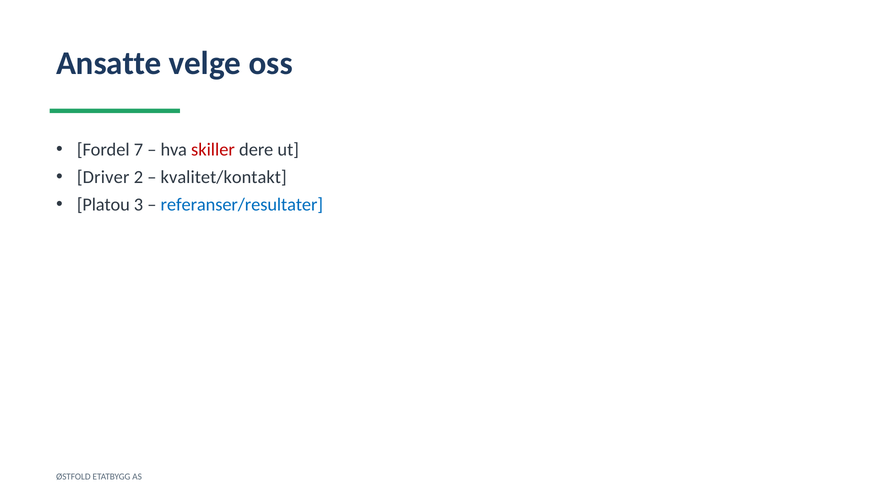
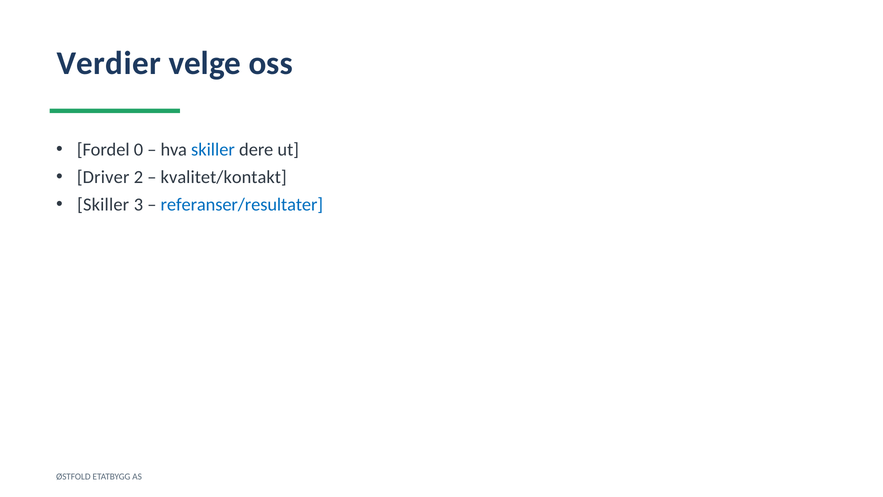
Ansatte: Ansatte -> Verdier (109, 63)
7: 7 -> 0 (138, 150)
skiller colour: red -> blue (213, 150)
Platou: Platou -> Skiller (103, 205)
